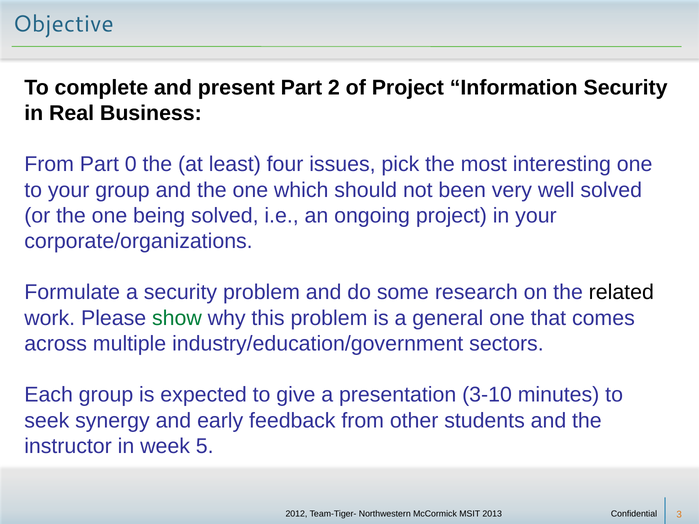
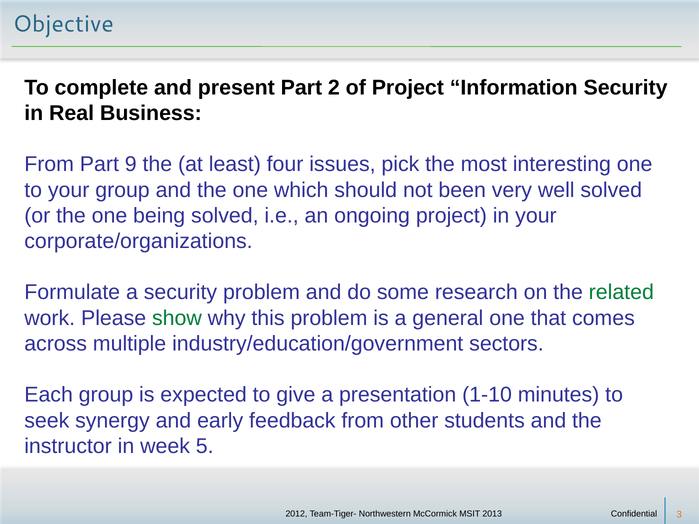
0: 0 -> 9 (131, 164)
related colour: black -> green (621, 293)
3-10: 3-10 -> 1-10 (487, 395)
